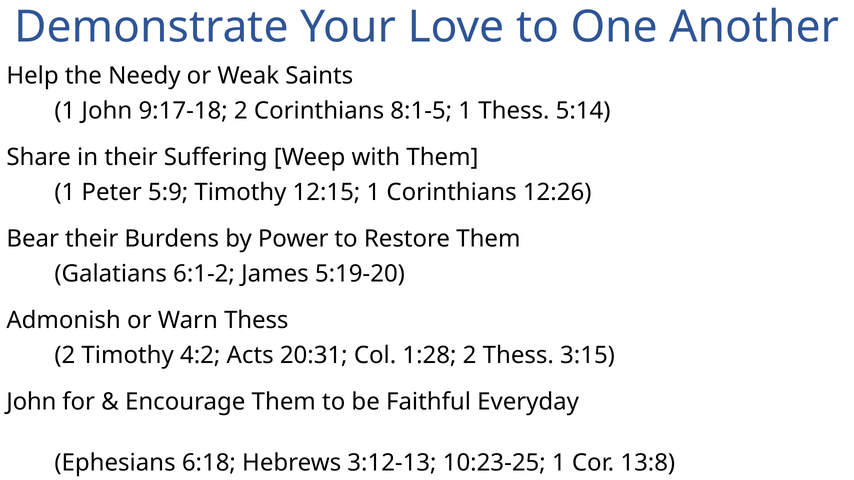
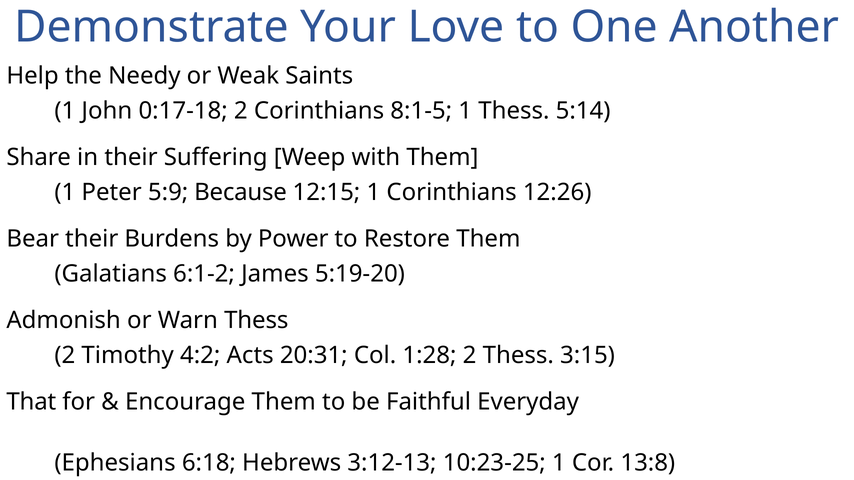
9:17-18: 9:17-18 -> 0:17-18 (183, 111)
5:9 Timothy: Timothy -> Because (241, 192)
John: John -> That (31, 402)
